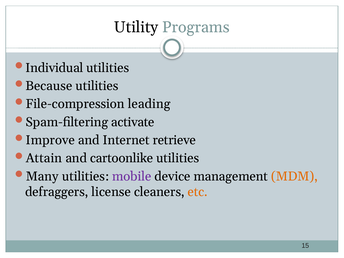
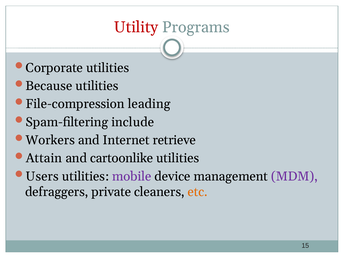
Utility colour: black -> red (136, 27)
Individual: Individual -> Corporate (54, 68)
activate: activate -> include (133, 122)
Improve: Improve -> Workers (50, 140)
Many: Many -> Users (42, 176)
MDM colour: orange -> purple (294, 176)
license: license -> private (111, 192)
